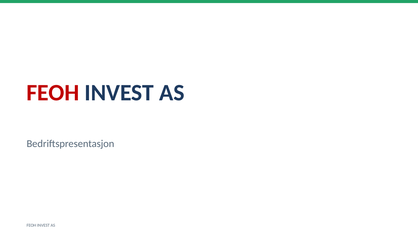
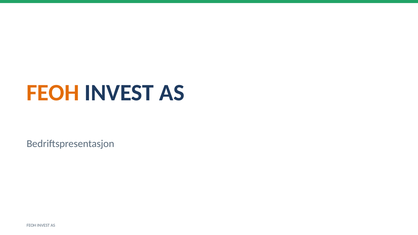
FEOH colour: red -> orange (53, 93)
